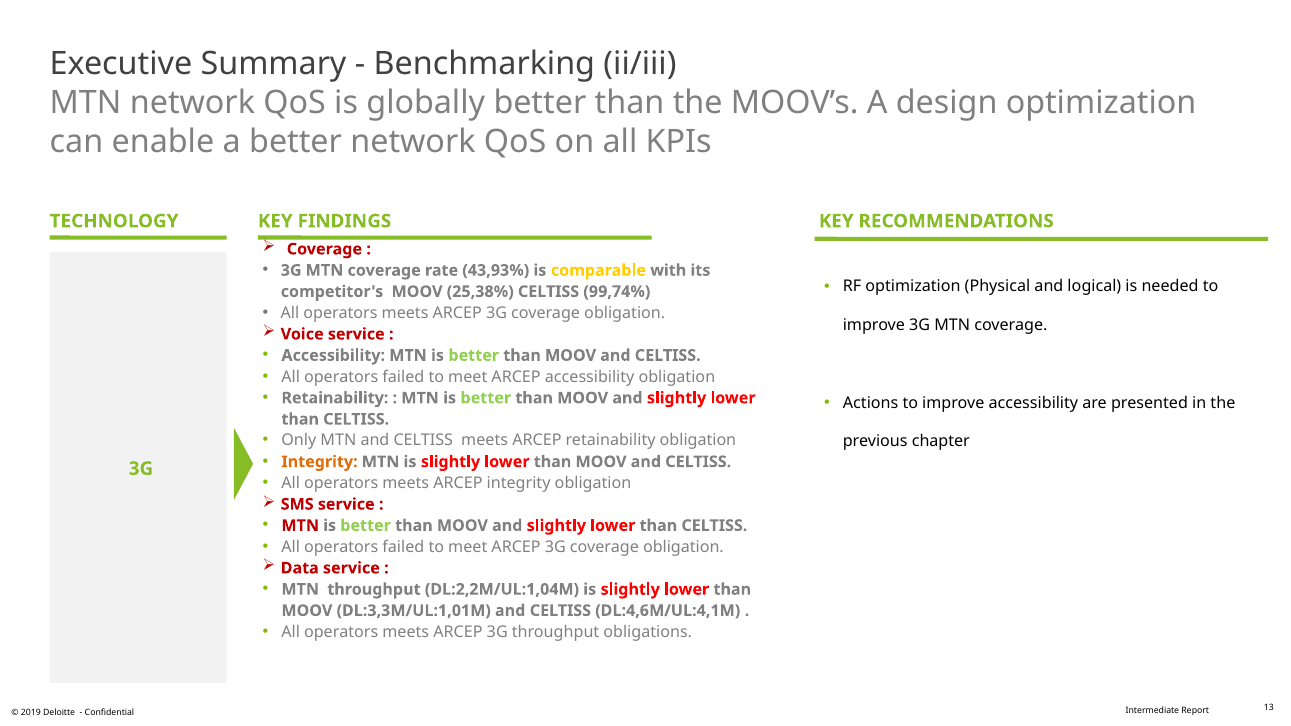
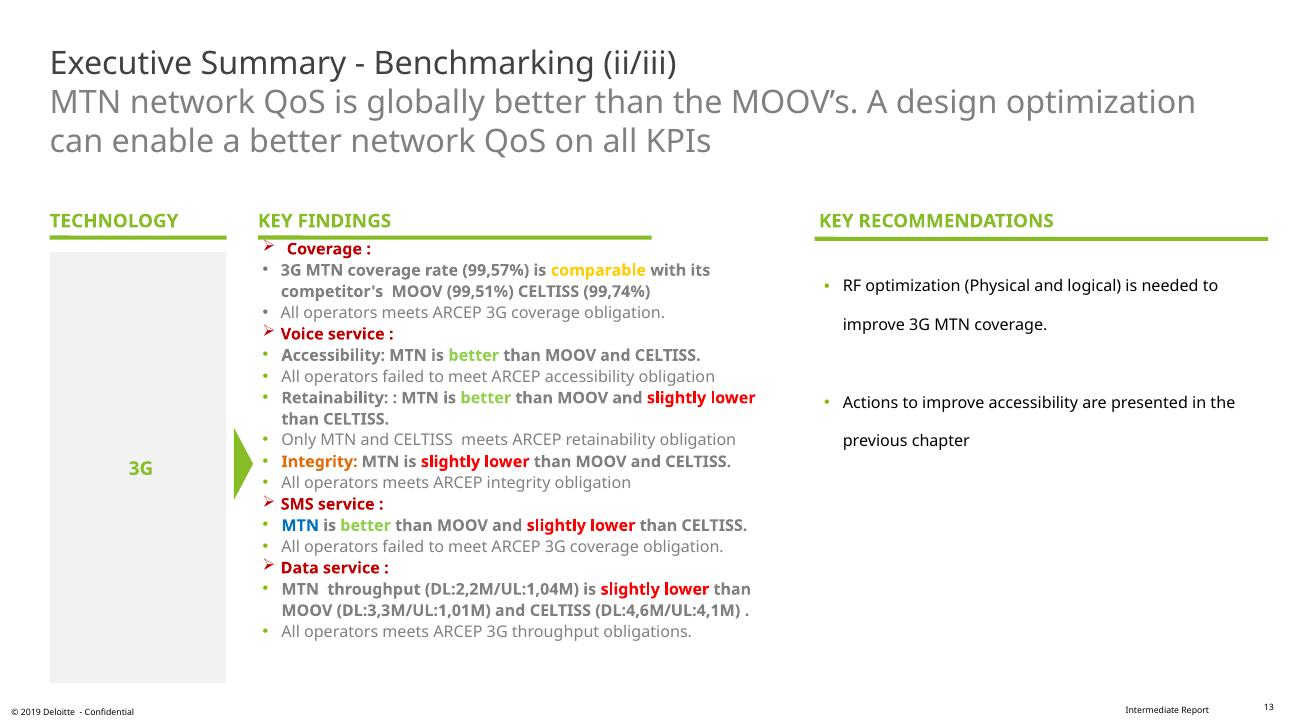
43,93%: 43,93% -> 99,57% (496, 270)
25,38%: 25,38% -> 99,51% (480, 292)
MTN colour: red -> blue (300, 526)
